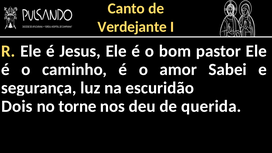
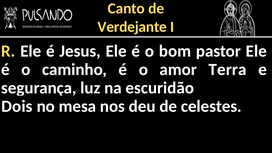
Sabei: Sabei -> Terra (228, 69)
torne: torne -> mesa (77, 106)
querida: querida -> celestes (211, 106)
